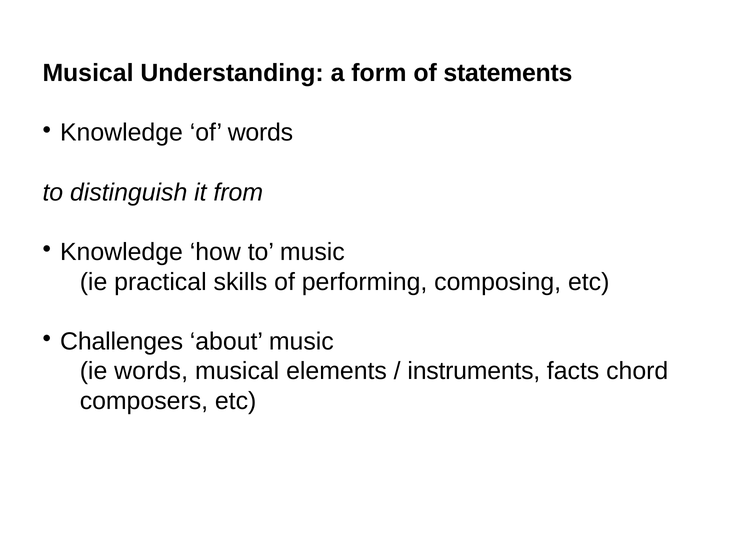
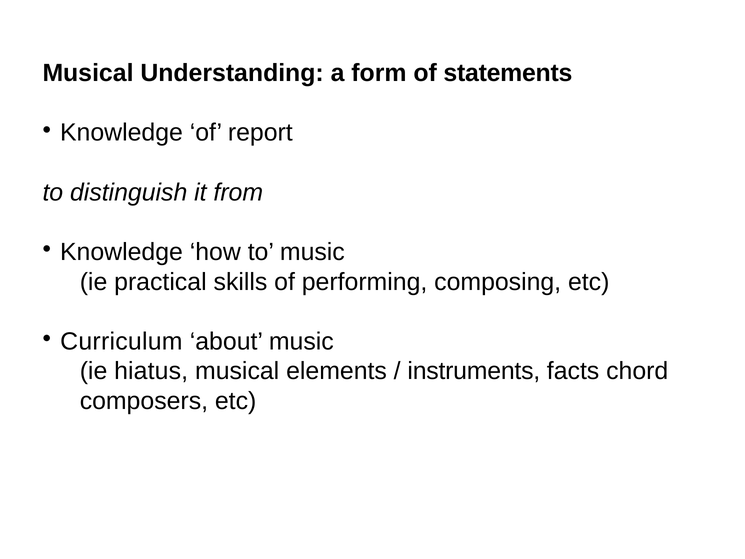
of words: words -> report (260, 133)
Challenges: Challenges -> Curriculum (121, 341)
ie words: words -> hiatus (151, 371)
